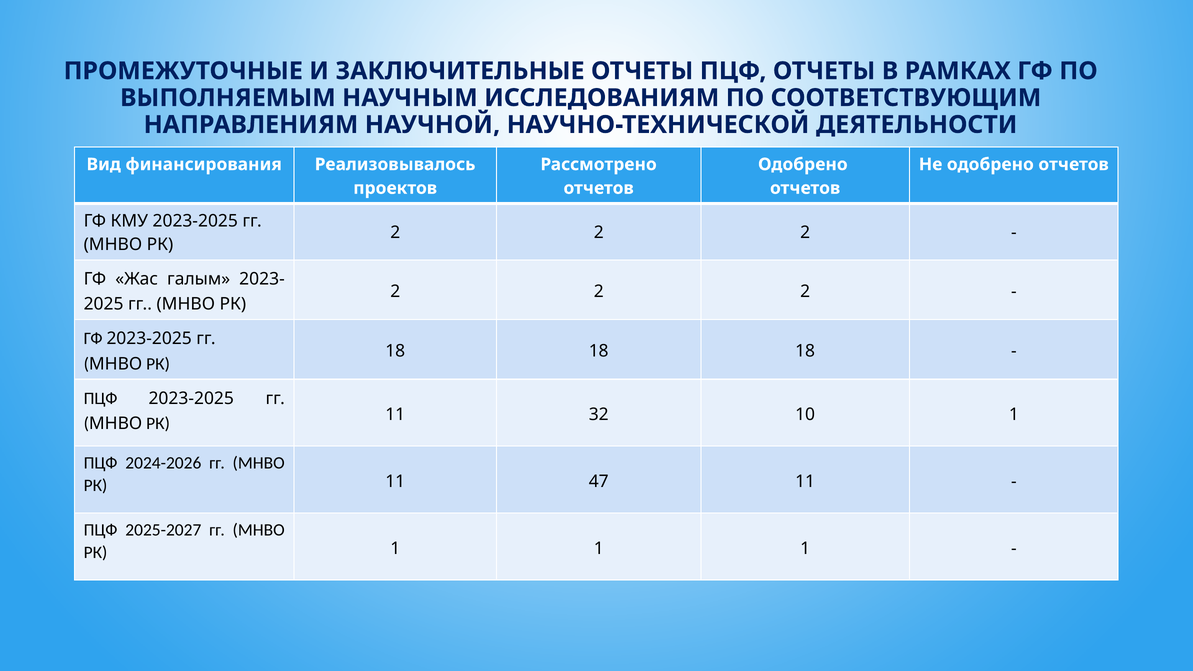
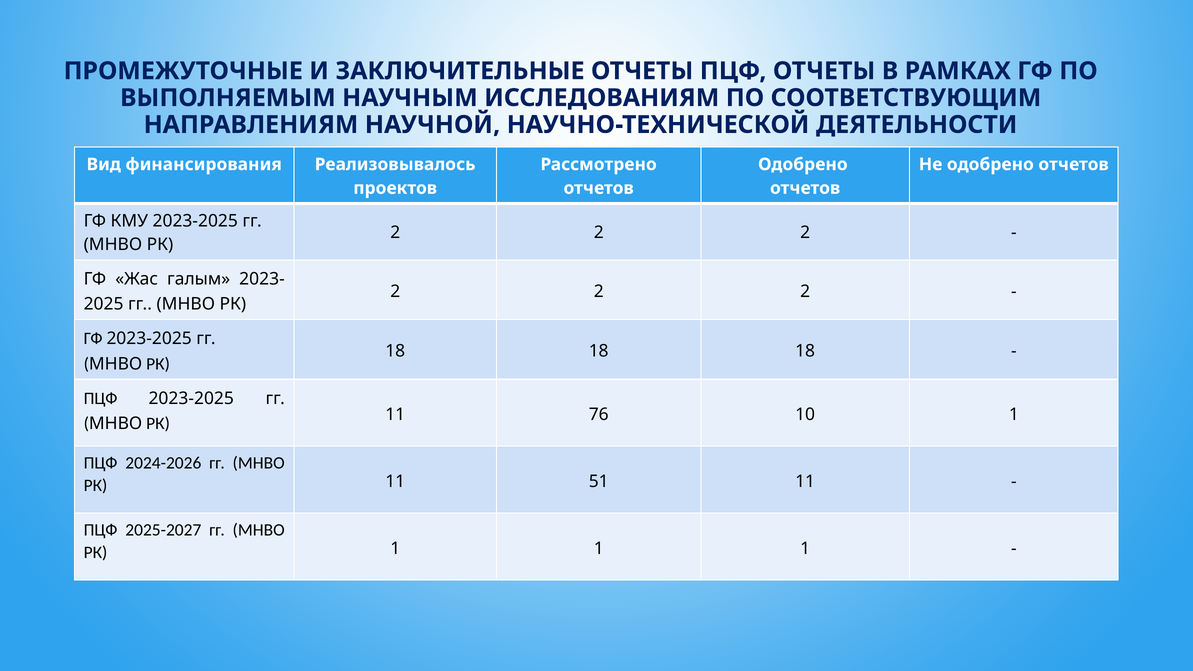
32: 32 -> 76 (599, 415)
47: 47 -> 51 (599, 482)
